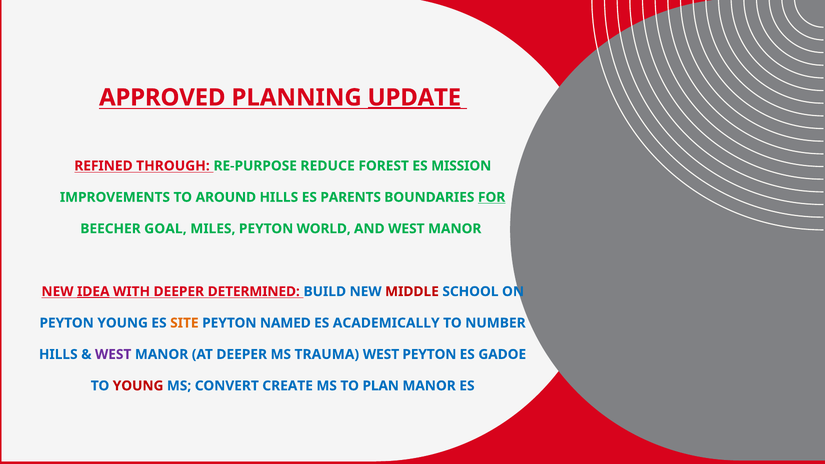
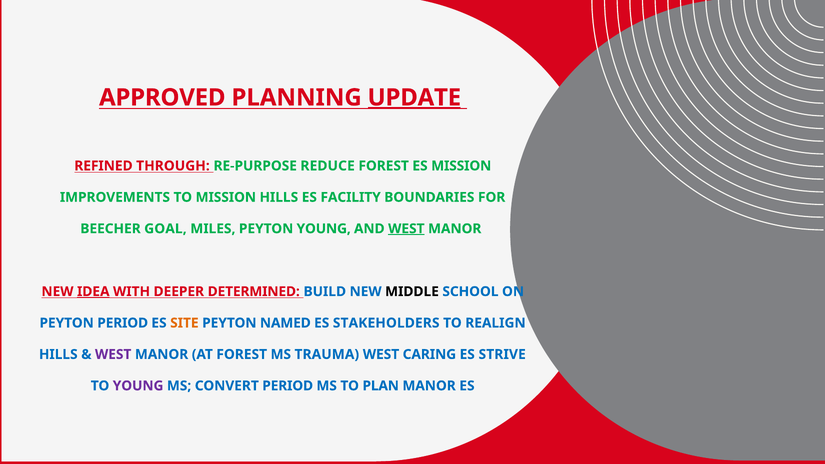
TO AROUND: AROUND -> MISSION (226, 197)
PARENTS: PARENTS -> FACILITY (351, 197)
FOR underline: present -> none (492, 197)
PEYTON WORLD: WORLD -> YOUNG (324, 229)
WEST underline: none -> present (406, 229)
MIDDLE colour: red -> black (412, 292)
PEYTON YOUNG: YOUNG -> PERIOD (123, 323)
ACADEMICALLY: ACADEMICALLY -> STAKEHOLDERS (386, 323)
NUMBER: NUMBER -> REALIGN (495, 323)
AT DEEPER: DEEPER -> FOREST (242, 354)
WEST PEYTON: PEYTON -> CARING (429, 354)
GADOE: GADOE -> STRIVE (502, 354)
YOUNG colour: red -> purple (138, 386)
CONVERT CREATE: CREATE -> PERIOD (288, 386)
